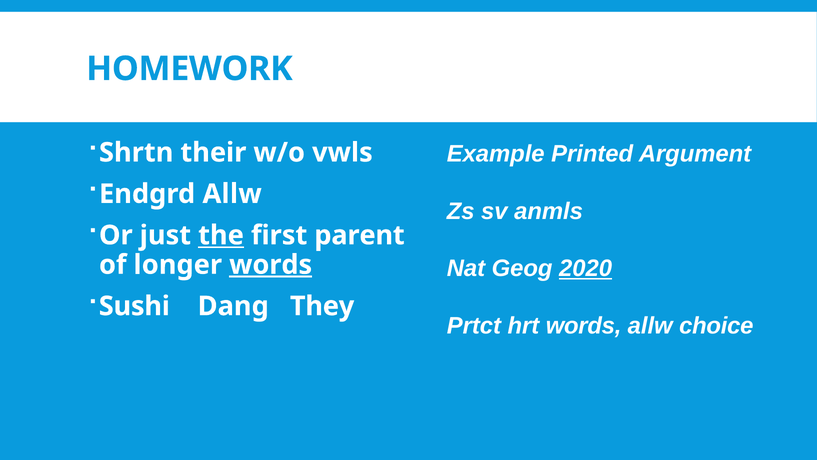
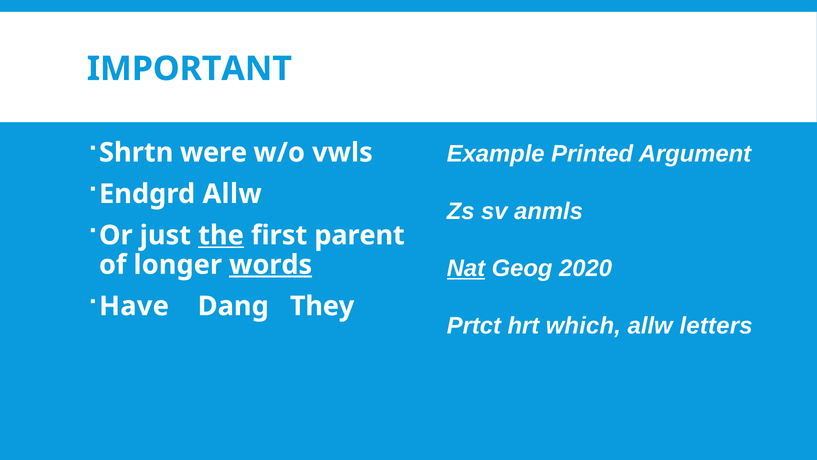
HOMEWORK: HOMEWORK -> IMPORTANT (189, 69)
their: their -> were (214, 152)
Nat underline: none -> present (466, 268)
2020 underline: present -> none (586, 268)
Sushi: Sushi -> Have (134, 306)
hrt words: words -> which (583, 325)
choice: choice -> letters (716, 325)
